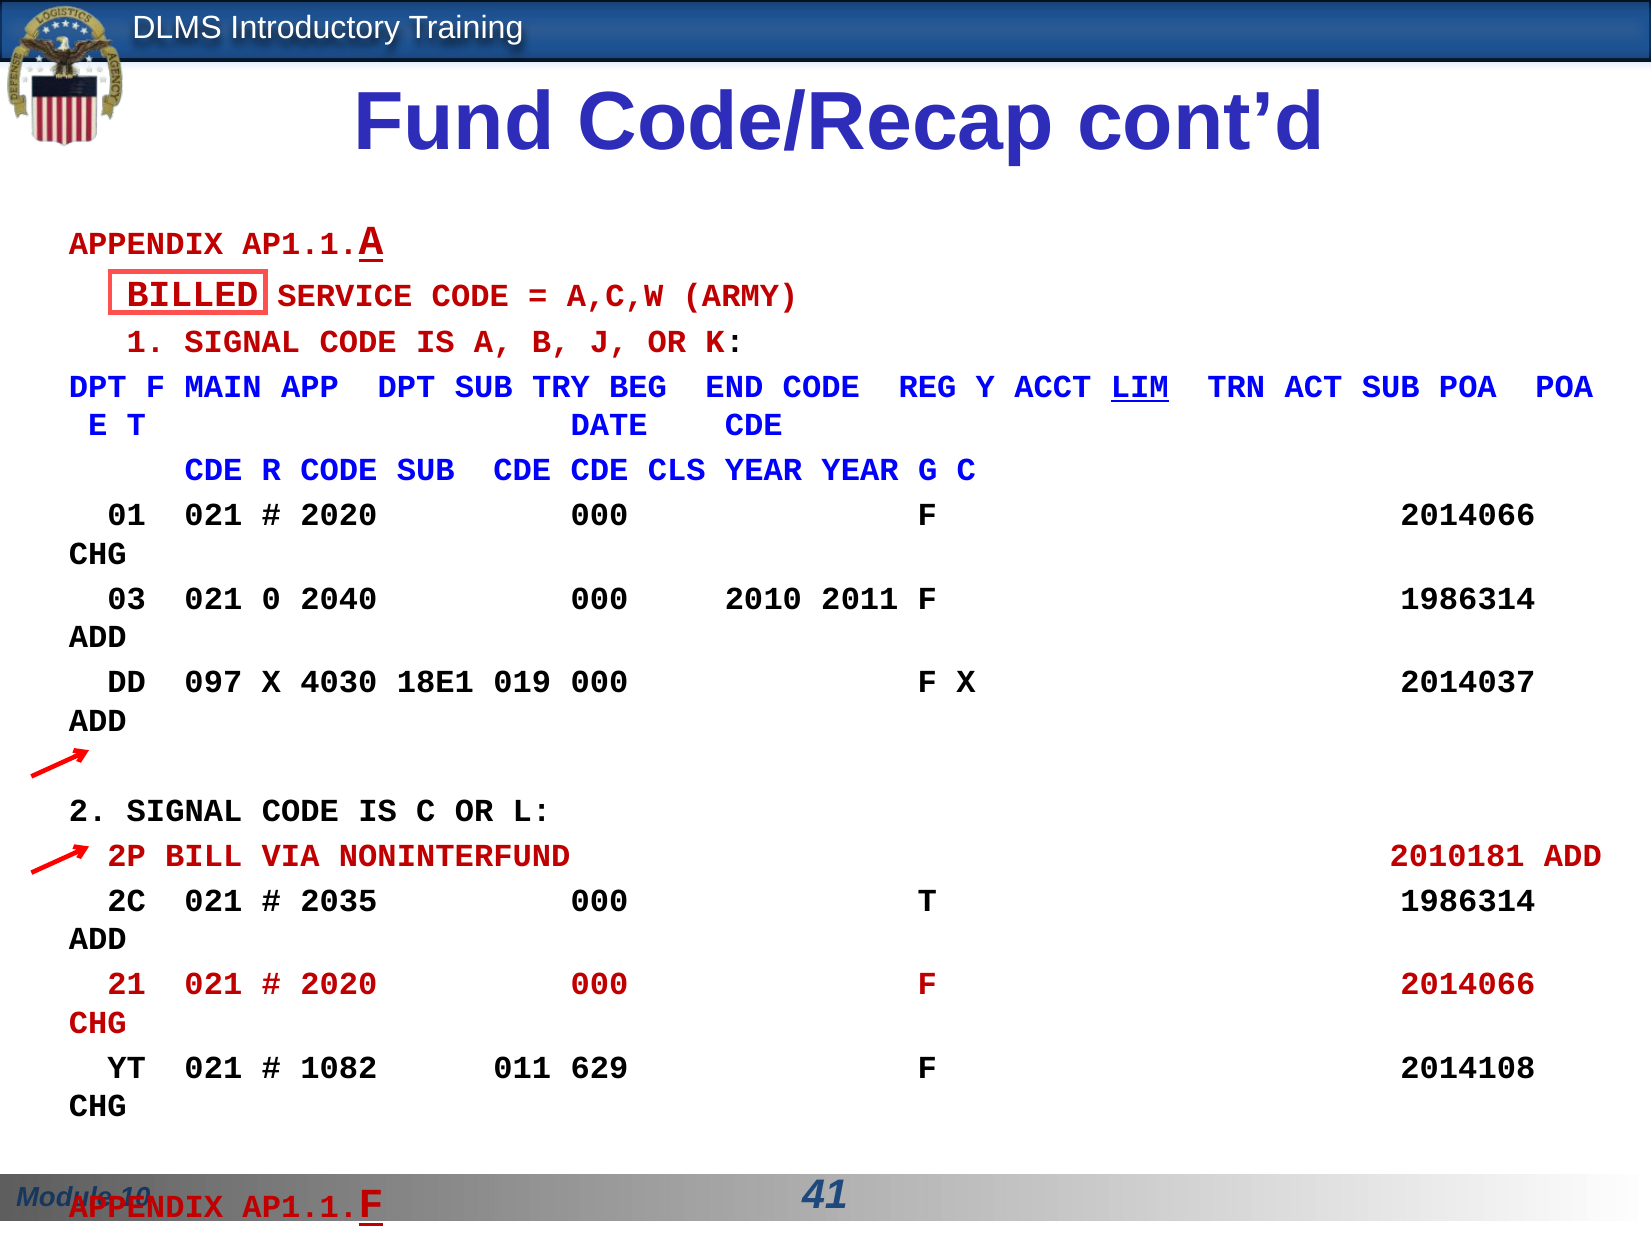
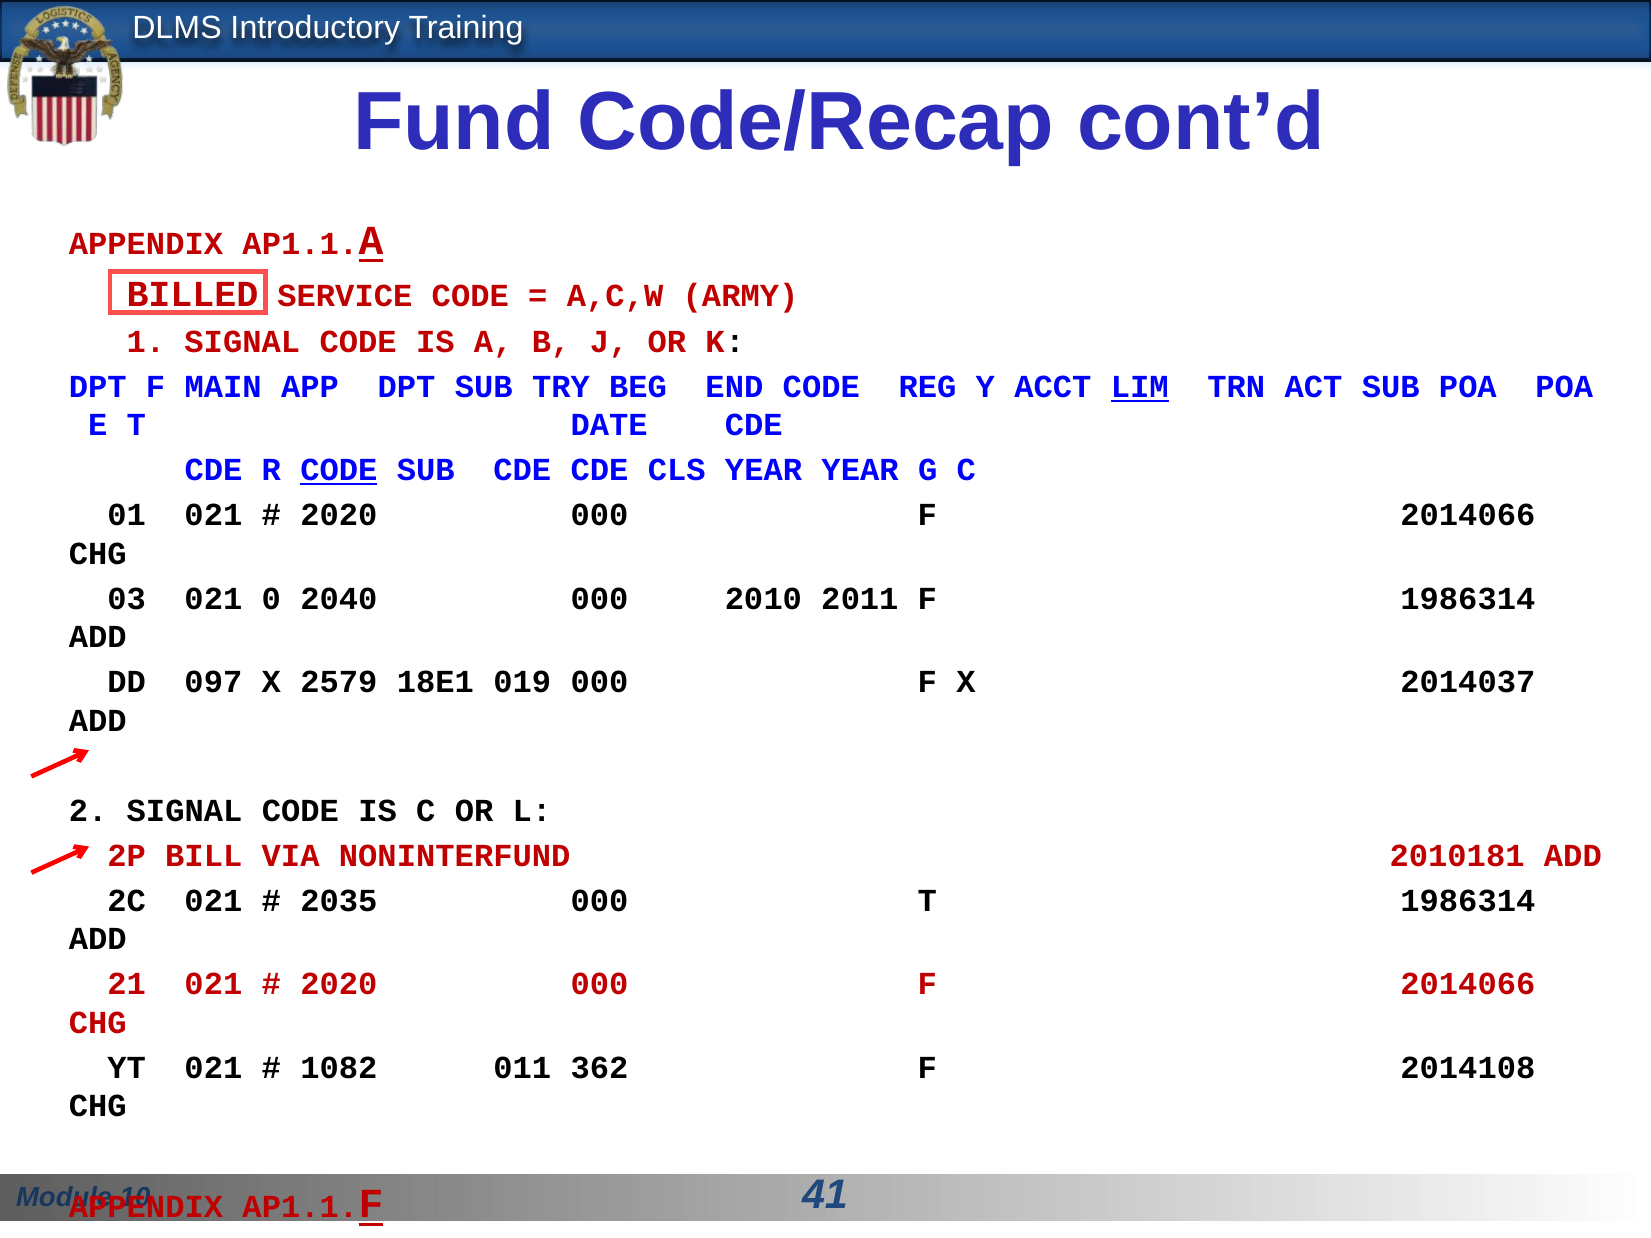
CODE underline: none -> present (339, 470)
4030: 4030 -> 2579 (339, 682)
629: 629 -> 362 (599, 1068)
